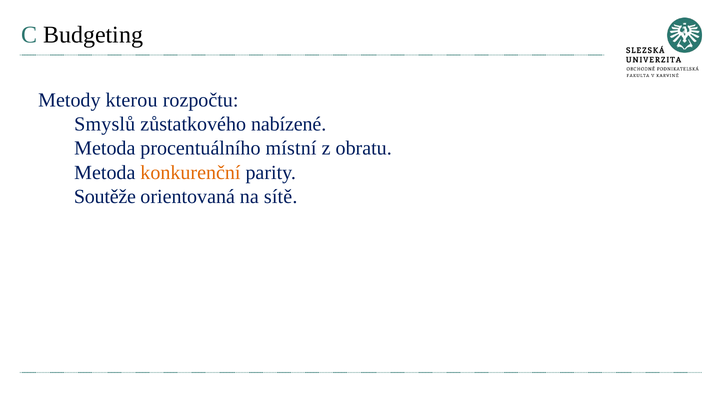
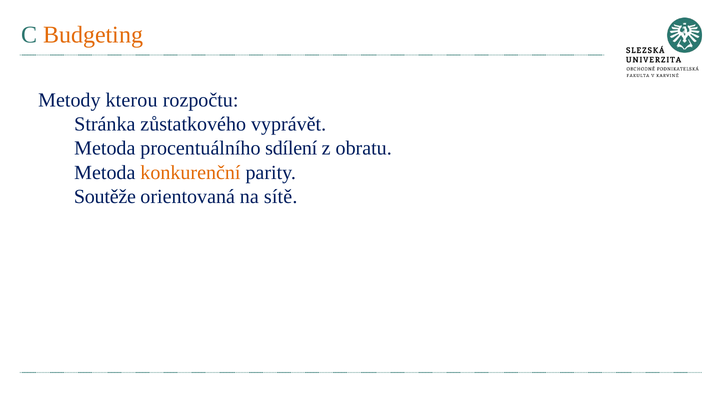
Budgeting colour: black -> orange (93, 35)
Smyslů: Smyslů -> Stránka (105, 124)
nabízené: nabízené -> vyprávět (289, 124)
místní: místní -> sdílení (291, 148)
